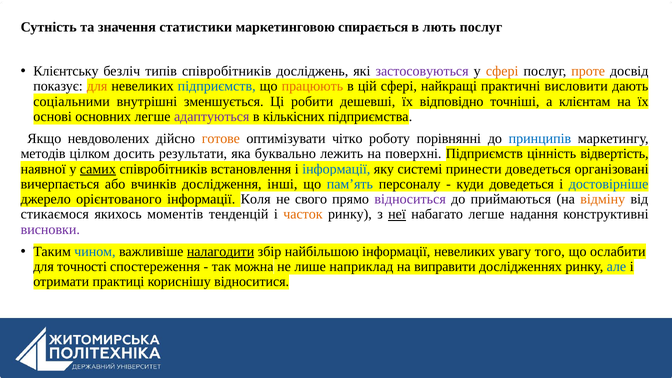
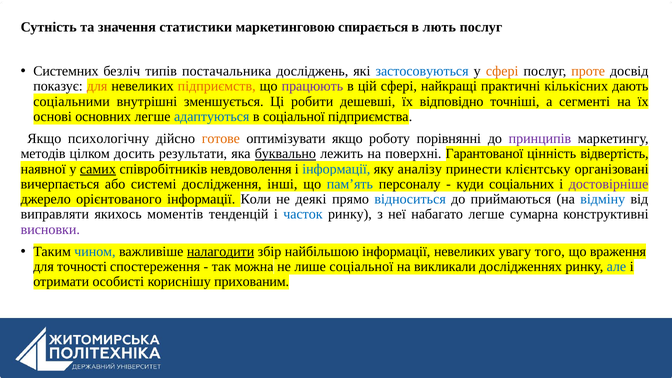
Клієнтську: Клієнтську -> Системних (66, 71)
типів співробітників: співробітників -> постачальника (227, 71)
застосовуються colour: purple -> blue (422, 71)
підприємств colour: blue -> orange (217, 86)
працюють colour: orange -> purple (312, 86)
висловити: висловити -> кількісних (576, 86)
клієнтам: клієнтам -> сегменті (585, 101)
адаптуються colour: purple -> blue (212, 117)
в кількісних: кількісних -> соціальної (294, 117)
невдоволених: невдоволених -> психологічну (109, 139)
оптимізувати чітко: чітко -> якщо (347, 139)
принципів colour: blue -> purple (540, 139)
буквально underline: none -> present (285, 154)
поверхні Підприємств: Підприємств -> Гарантованої (484, 154)
встановлення: встановлення -> невдоволення (251, 169)
системі: системі -> аналізу (420, 169)
принести доведеться: доведеться -> клієнтську (538, 169)
вчинків: вчинків -> системі (154, 184)
куди доведеться: доведеться -> соціальних (522, 184)
достовірніше colour: blue -> purple (609, 184)
Коля: Коля -> Коли (256, 199)
свого: свого -> деякі (311, 199)
відноситься colour: purple -> blue (410, 199)
відміну colour: orange -> blue (603, 199)
стикаємося: стикаємося -> виправляти (55, 214)
часток colour: orange -> blue (303, 214)
неї underline: present -> none (397, 214)
надання: надання -> сумарна (534, 214)
ослабити: ослабити -> враження (618, 252)
лише наприклад: наприклад -> соціальної (361, 267)
виправити: виправити -> викликали (445, 267)
практиці: практиці -> особисті (118, 282)
відноситися: відноситися -> прихованим (252, 282)
